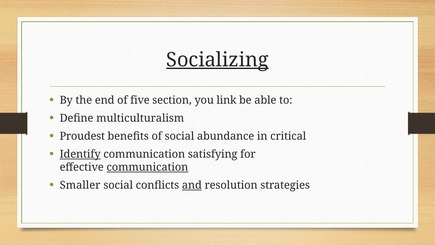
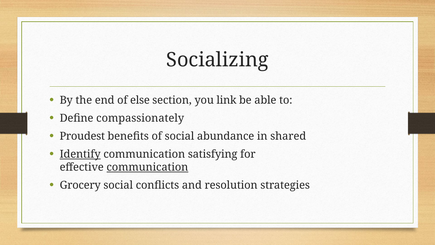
Socializing underline: present -> none (217, 60)
five: five -> else (140, 100)
multiculturalism: multiculturalism -> compassionately (140, 118)
critical: critical -> shared (288, 136)
Smaller: Smaller -> Grocery (80, 185)
and underline: present -> none (192, 185)
